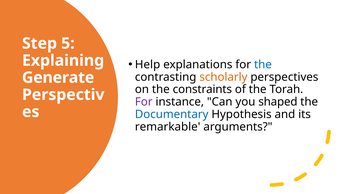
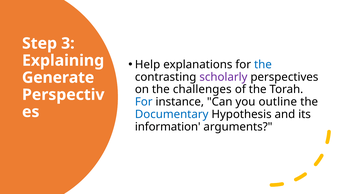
5: 5 -> 3 (68, 43)
scholarly colour: orange -> purple (223, 77)
constraints: constraints -> challenges (202, 89)
For colour: purple -> blue (144, 102)
shaped: shaped -> outline (278, 102)
remarkable: remarkable -> information (168, 127)
